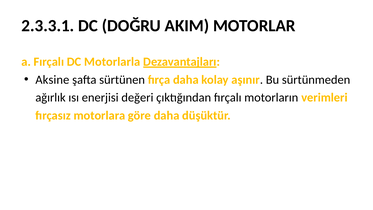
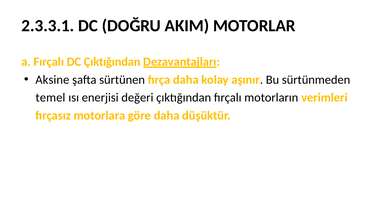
DC Motorlarla: Motorlarla -> Çıktığından (112, 62)
ağırlık: ağırlık -> temel (50, 98)
